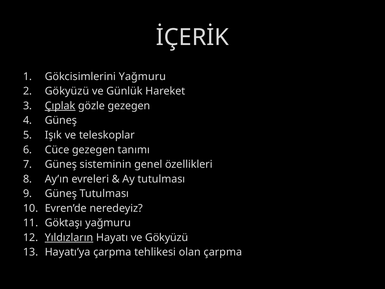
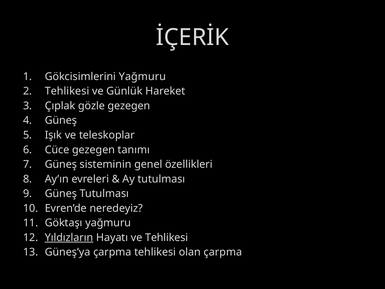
Gökyüzü: Gökyüzü -> Tehlikesi (67, 91)
Çıplak underline: present -> none (60, 106)
ve Gökyüzü: Gökyüzü -> Tehlikesi (167, 237)
Hayatı’ya: Hayatı’ya -> Güneş’ya (68, 252)
